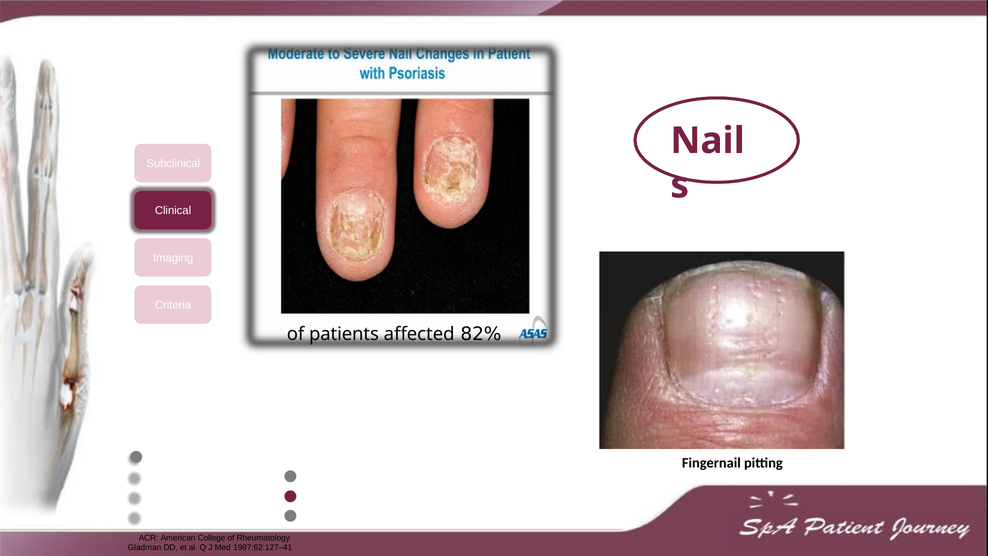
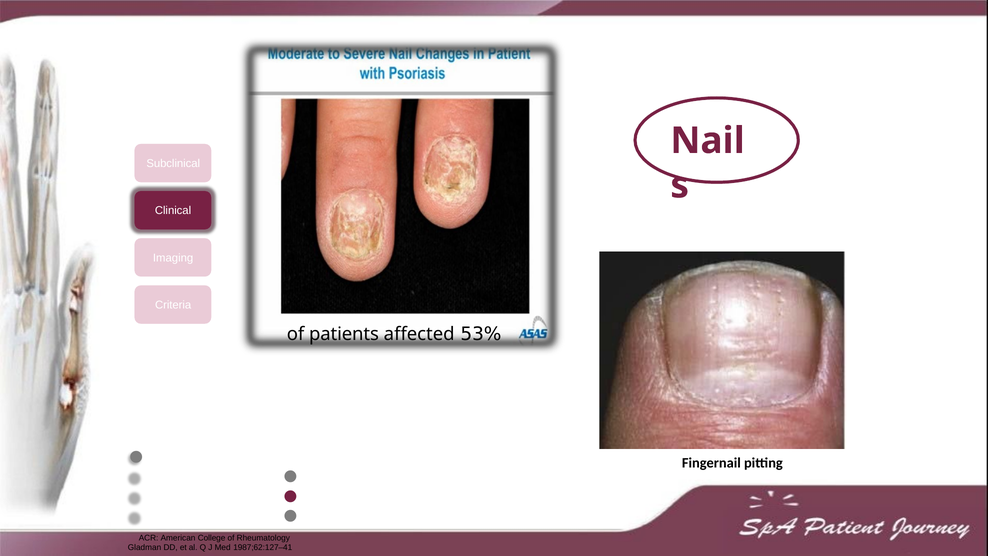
82%: 82% -> 53% (481, 334)
